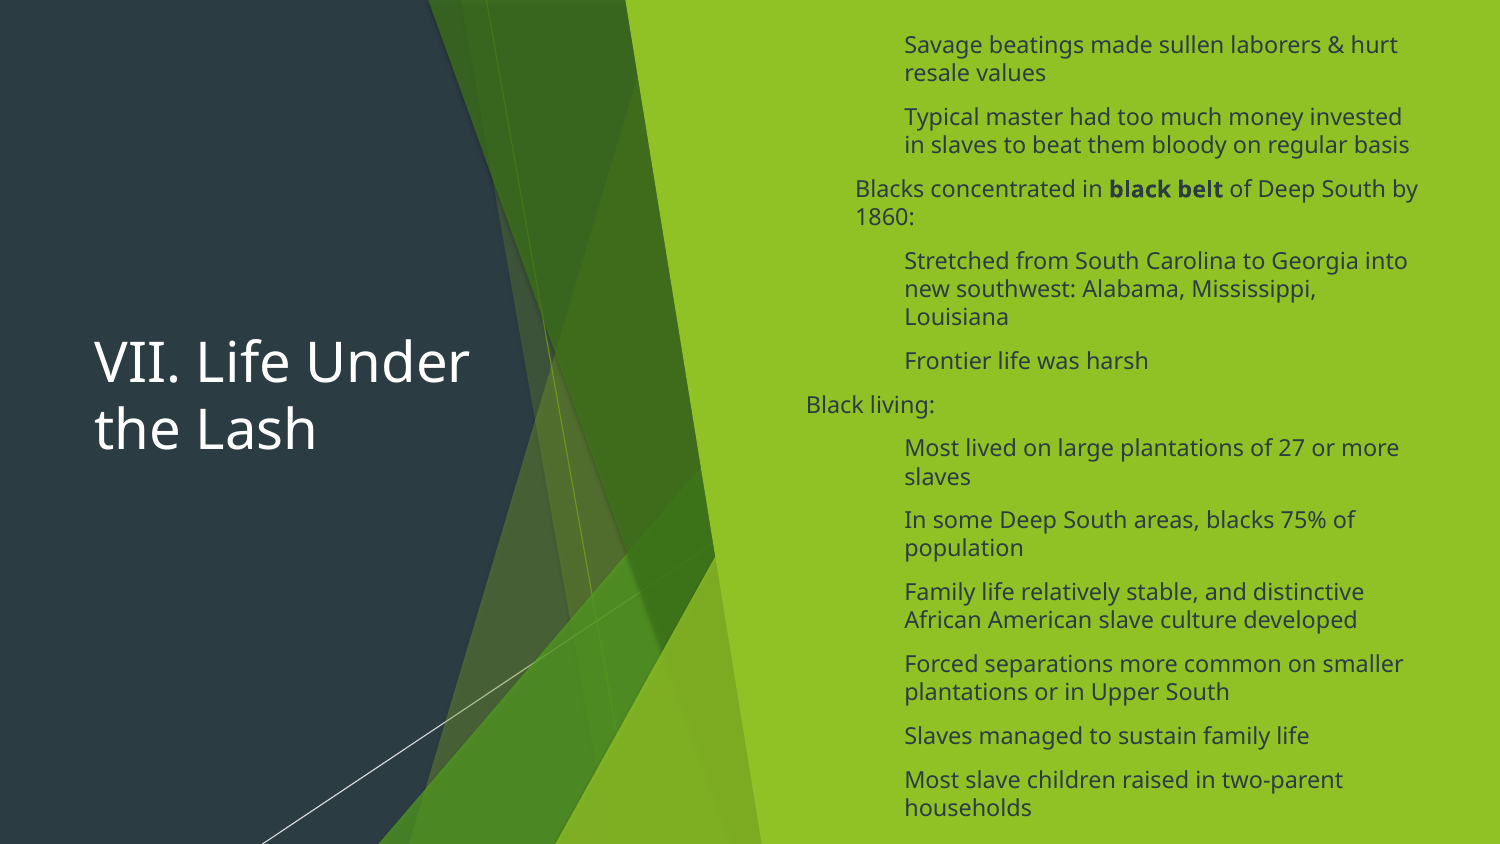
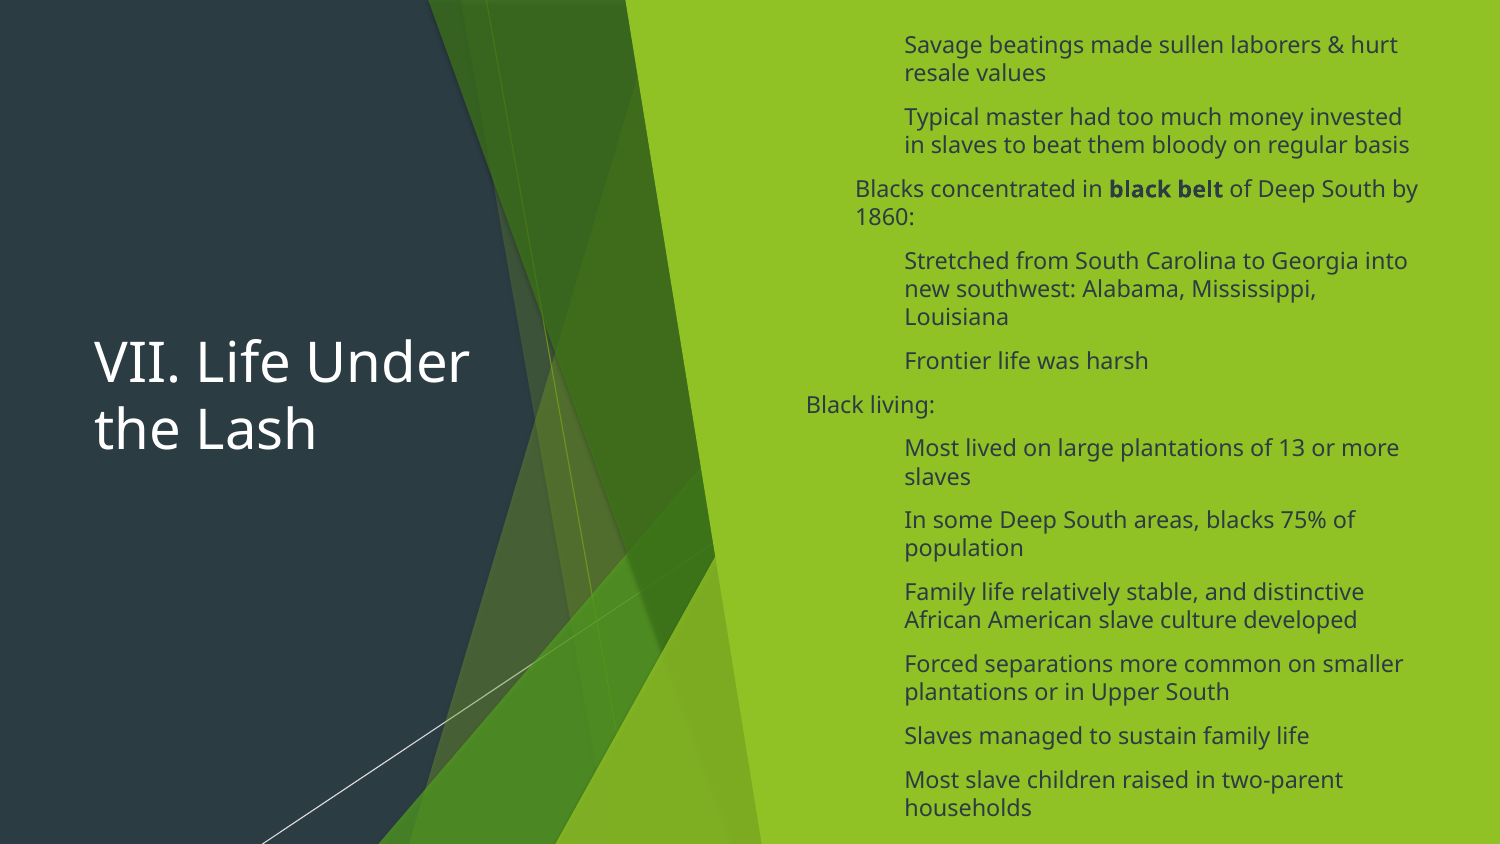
27: 27 -> 13 (1292, 449)
